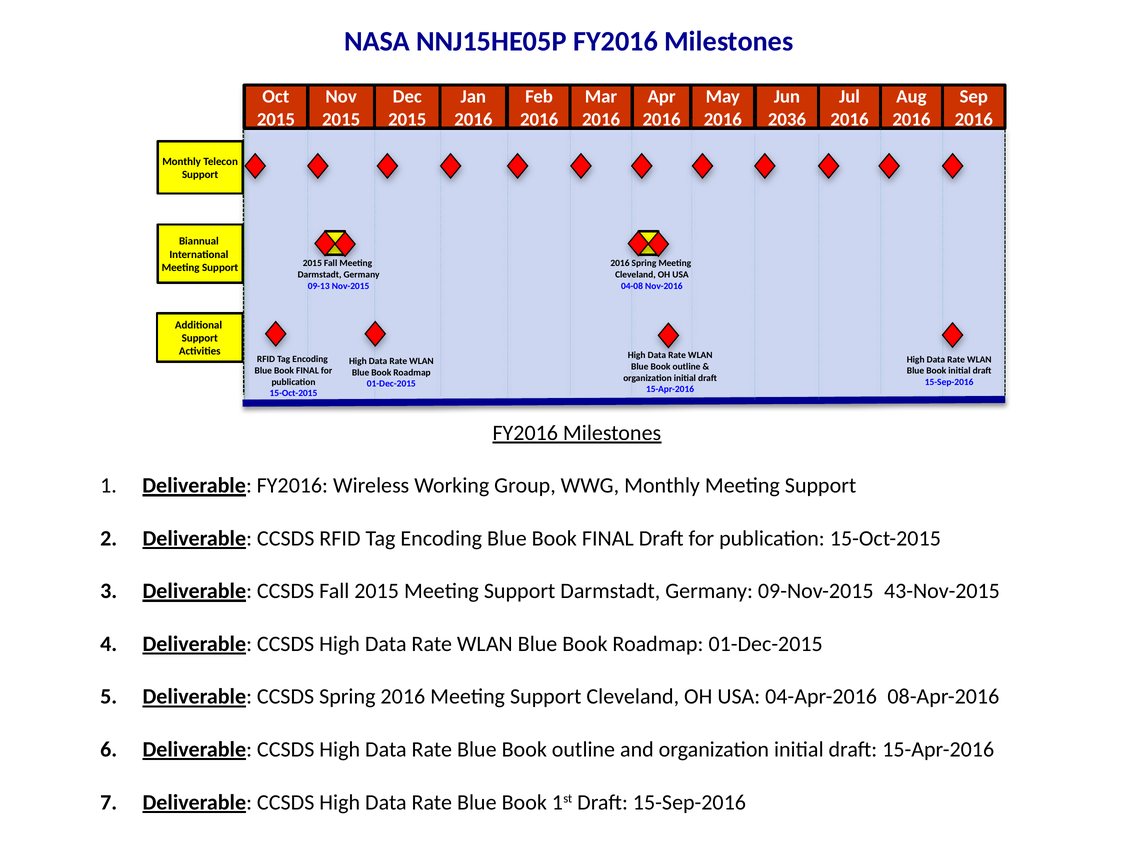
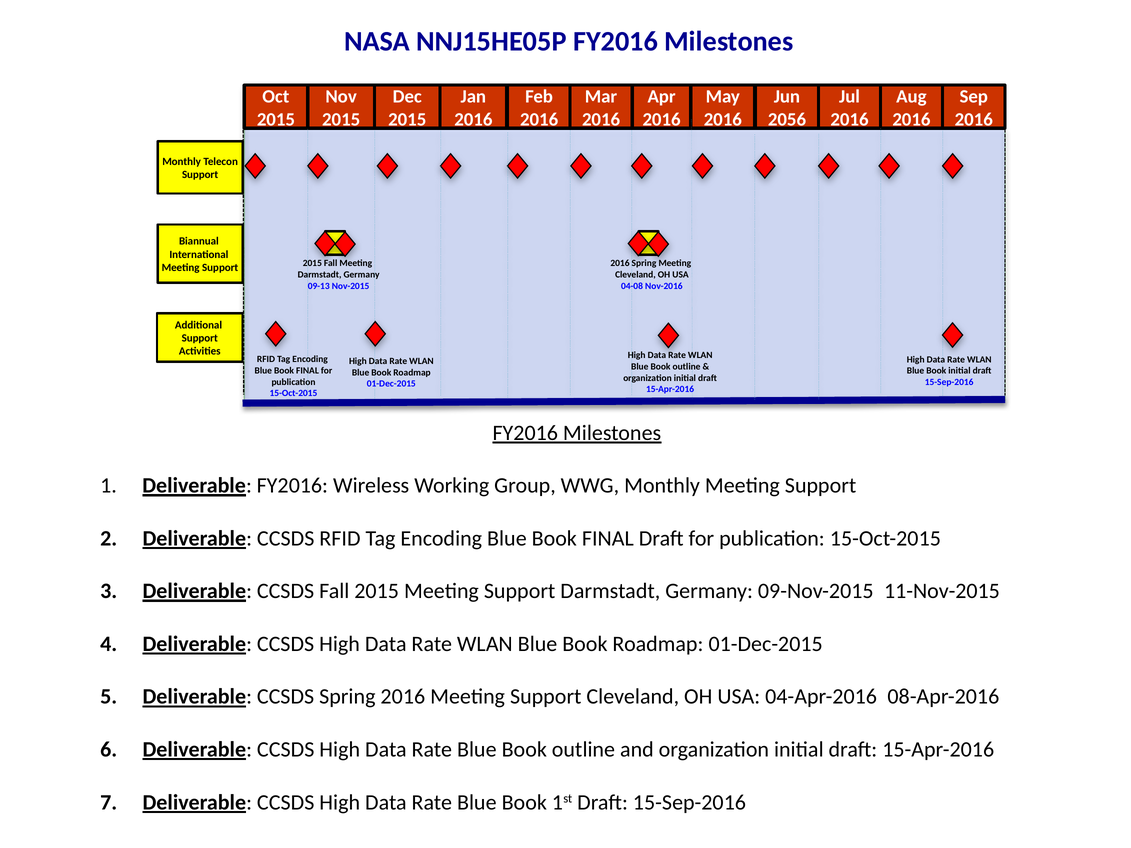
2036: 2036 -> 2056 (787, 119)
43-Nov-2015: 43-Nov-2015 -> 11-Nov-2015 (942, 591)
